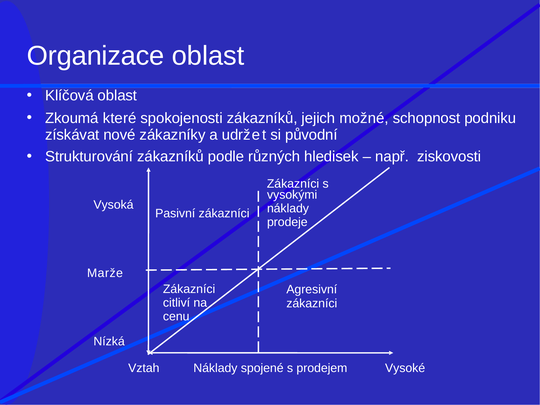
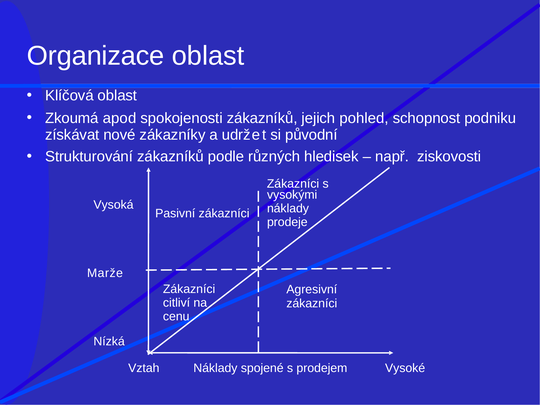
které: které -> apod (120, 118)
možné: možné -> pohled (364, 118)
